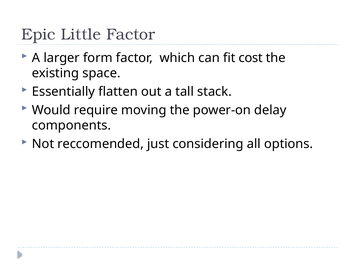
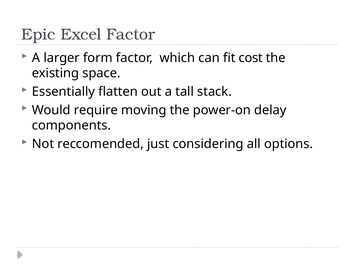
Little: Little -> Excel (81, 34)
